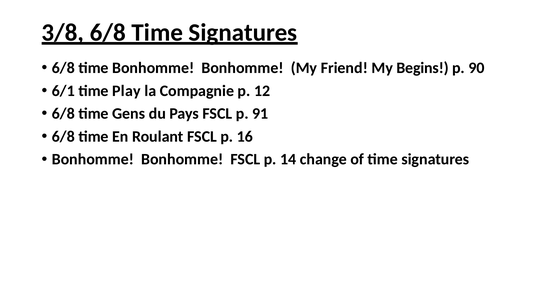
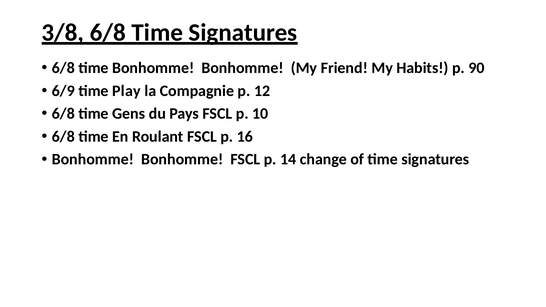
Begins: Begins -> Habits (423, 68)
6/1: 6/1 -> 6/9 (63, 91)
91: 91 -> 10 (260, 114)
